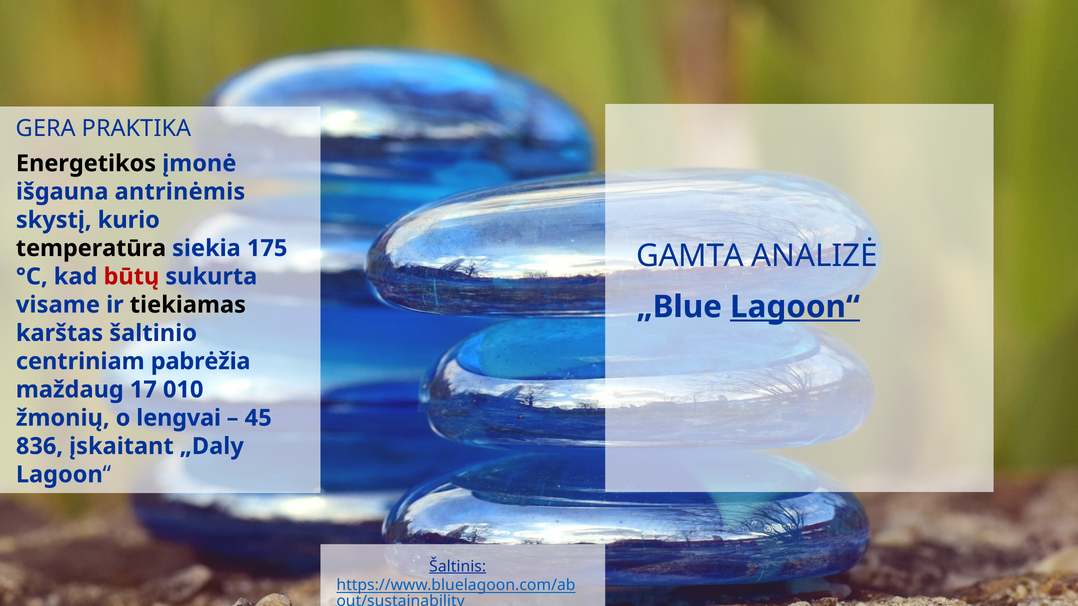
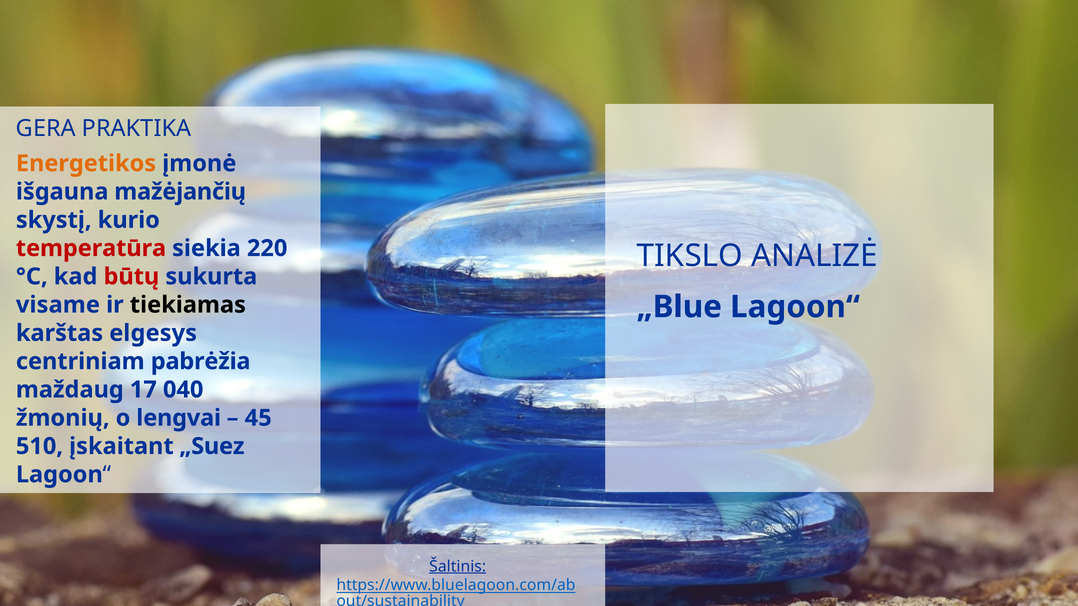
Energetikos colour: black -> orange (86, 164)
antrinėmis: antrinėmis -> mažėjančių (180, 192)
temperatūra colour: black -> red (91, 248)
175: 175 -> 220 (267, 248)
GAMTA: GAMTA -> TIKSLO (690, 256)
Lagoon“ underline: present -> none (795, 307)
šaltinio: šaltinio -> elgesys (153, 333)
010: 010 -> 040 (183, 390)
836: 836 -> 510 (39, 447)
„Daly: „Daly -> „Suez (212, 447)
